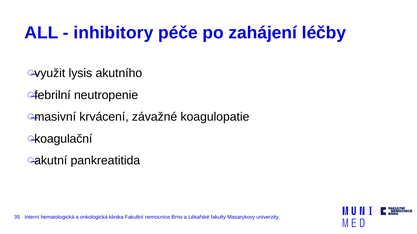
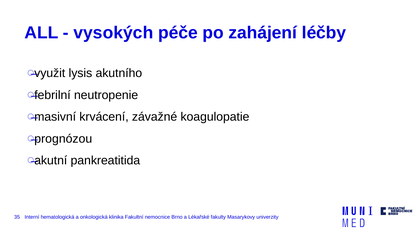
inhibitory: inhibitory -> vysokých (113, 33)
koagulační: koagulační -> prognózou (63, 139)
